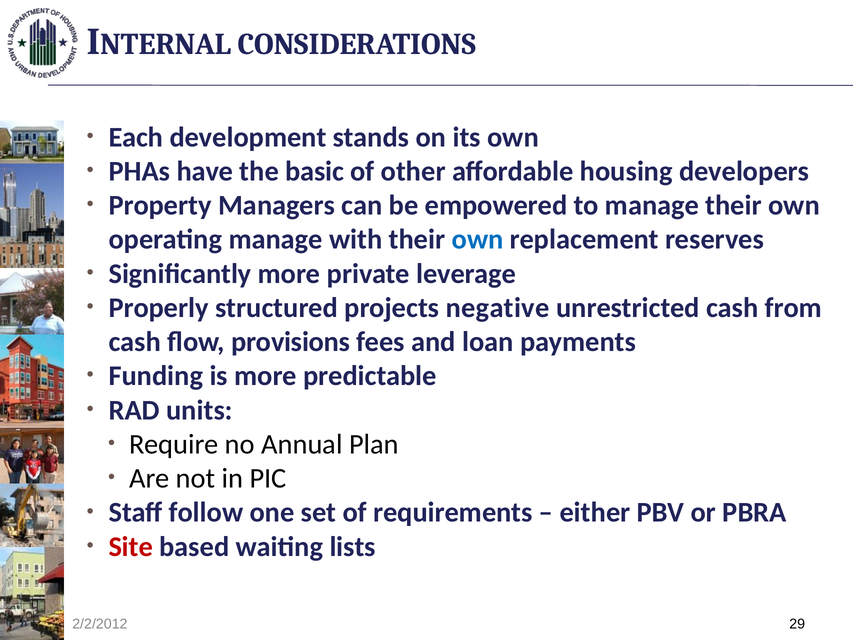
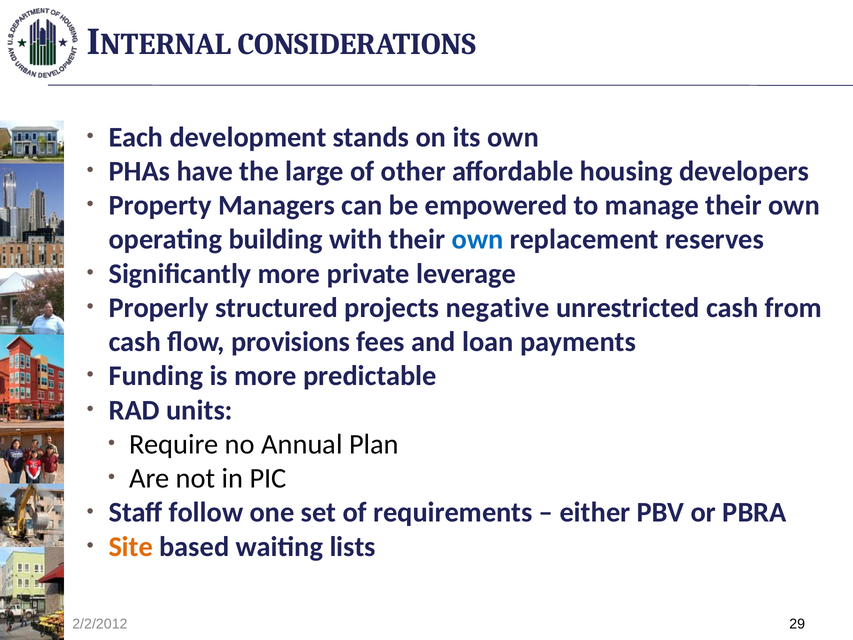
basic: basic -> large (315, 171)
operating manage: manage -> building (276, 239)
Site colour: red -> orange (131, 547)
